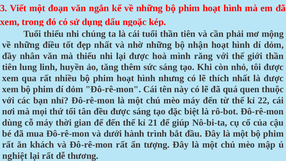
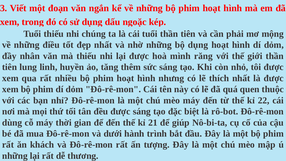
bộ nhận: nhận -> dụng (198, 45)
nghiệt: nghiệt -> những (15, 156)
